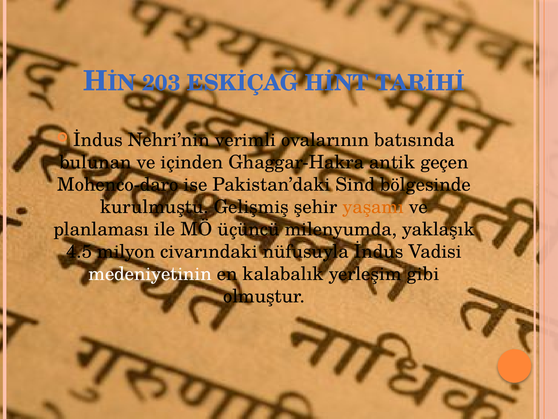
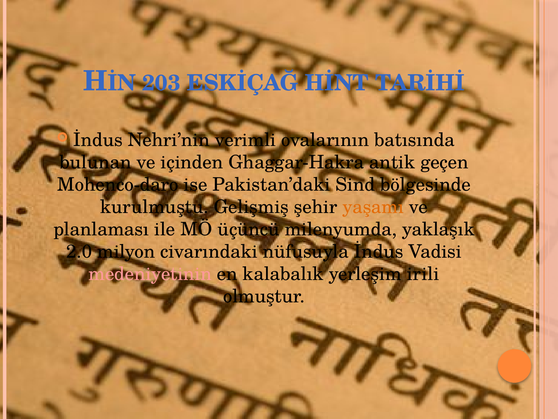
4.5: 4.5 -> 2.0 (79, 251)
medeniyetinin colour: white -> pink (150, 274)
gibi: gibi -> irili (423, 274)
